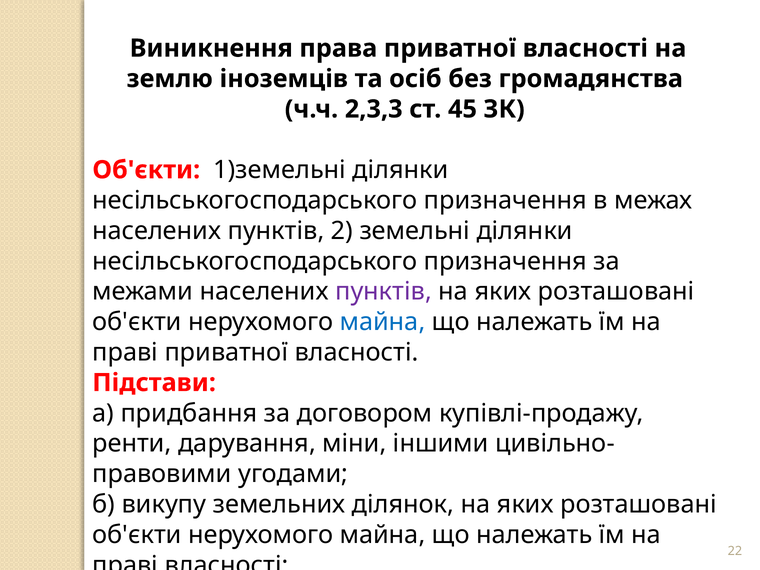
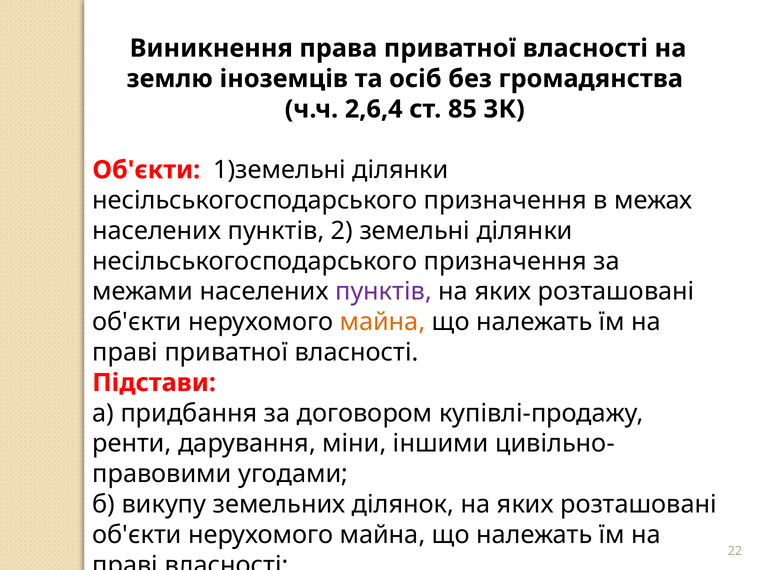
2,3,3: 2,3,3 -> 2,6,4 (374, 109)
45: 45 -> 85 (462, 109)
майна colour: blue -> orange (382, 322)
